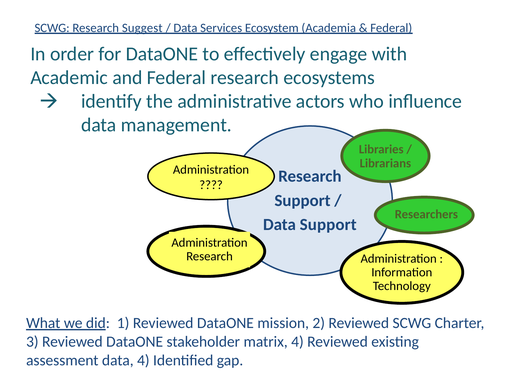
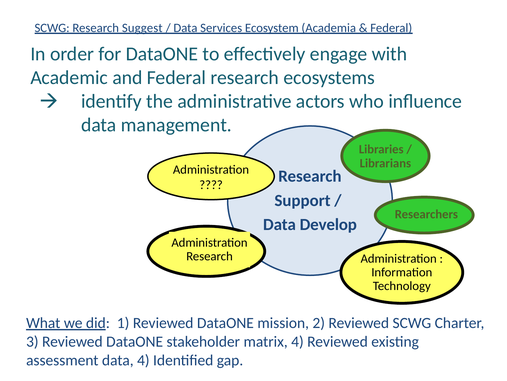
Data Support: Support -> Develop (328, 224)
